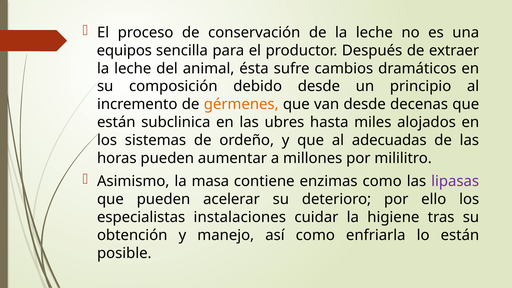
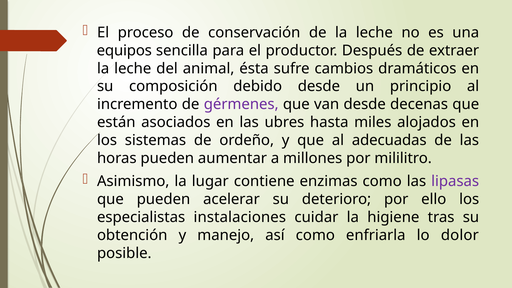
gérmenes colour: orange -> purple (241, 104)
subclinica: subclinica -> asociados (176, 122)
masa: masa -> lugar (210, 181)
lo están: están -> dolor (460, 235)
